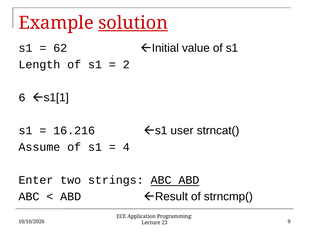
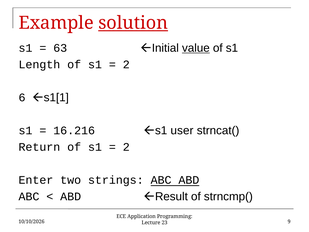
62: 62 -> 63 (60, 48)
value underline: none -> present (196, 48)
Assume: Assume -> Return (39, 147)
4: 4 -> 2 (126, 147)
